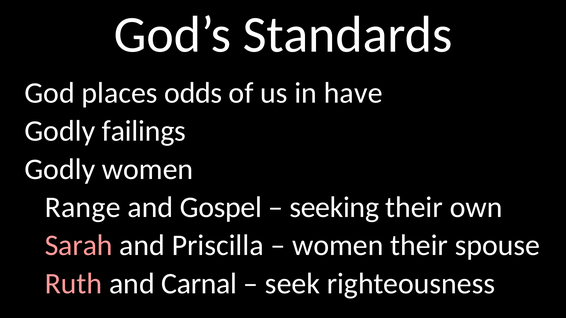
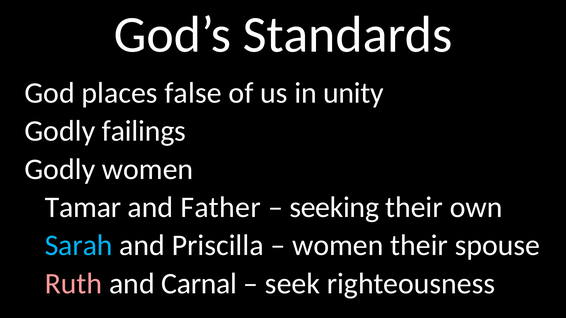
odds: odds -> false (193, 93)
have: have -> unity (353, 93)
Range: Range -> Tamar (83, 208)
Gospel: Gospel -> Father (221, 208)
Sarah colour: pink -> light blue (79, 246)
